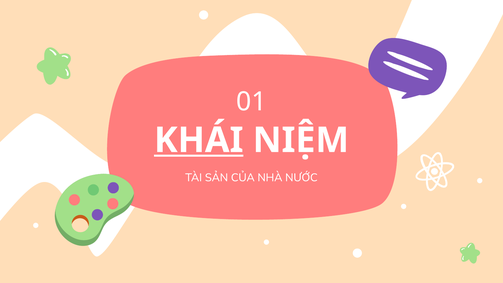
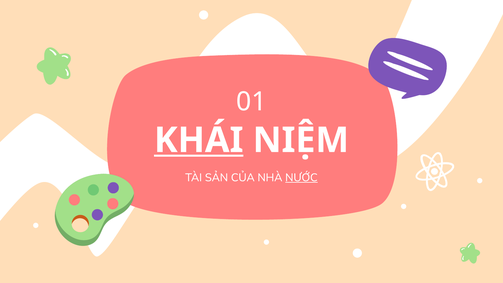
NƯỚC underline: none -> present (301, 178)
